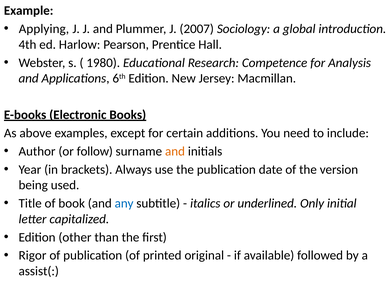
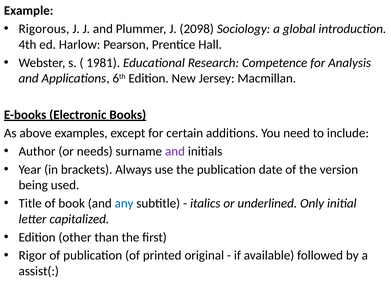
Applying: Applying -> Rigorous (44, 29)
2007: 2007 -> 2098 (197, 29)
1980: 1980 -> 1981 (103, 63)
follow: follow -> needs (95, 151)
and colour: orange -> purple (175, 151)
